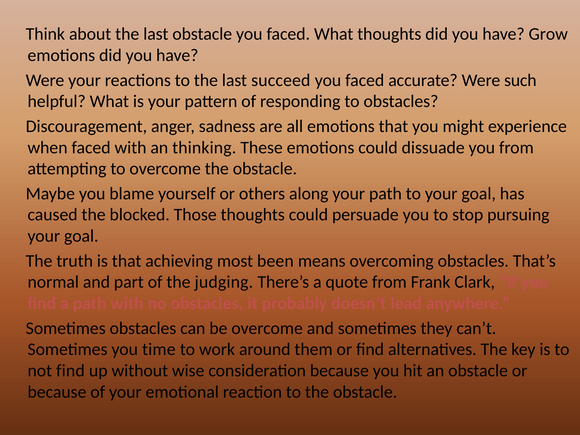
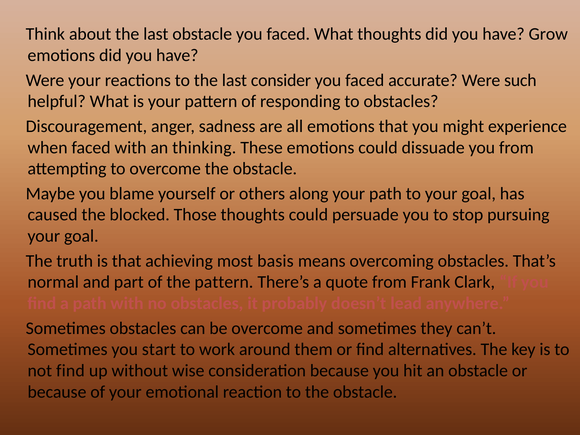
succeed: succeed -> consider (281, 80)
been: been -> basis (275, 261)
the judging: judging -> pattern (224, 282)
time: time -> start (159, 349)
